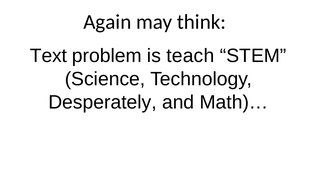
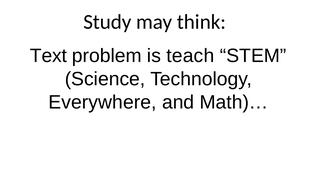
Again: Again -> Study (107, 22)
Desperately: Desperately -> Everywhere (102, 102)
